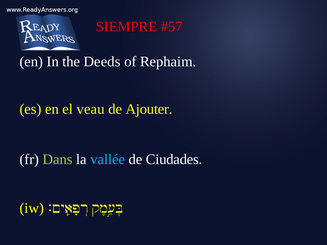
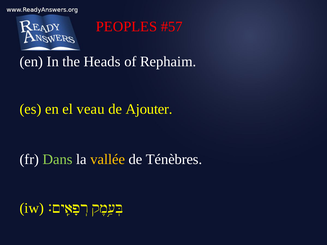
SIEMPRE: SIEMPRE -> PEOPLES (127, 27)
Deeds: Deeds -> Heads (102, 62)
vallée colour: light blue -> yellow (108, 160)
Ciudades: Ciudades -> Ténèbres (174, 160)
